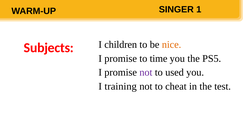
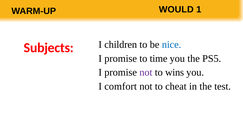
SINGER: SINGER -> WOULD (176, 10)
nice colour: orange -> blue (172, 44)
used: used -> wins (175, 72)
training: training -> comfort (121, 86)
